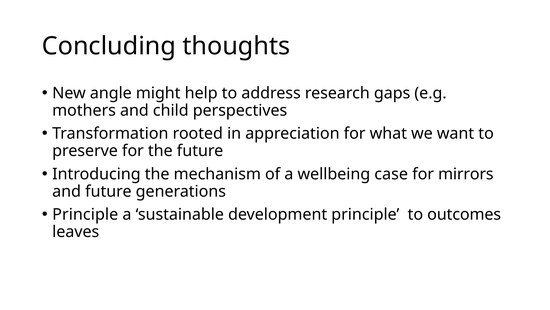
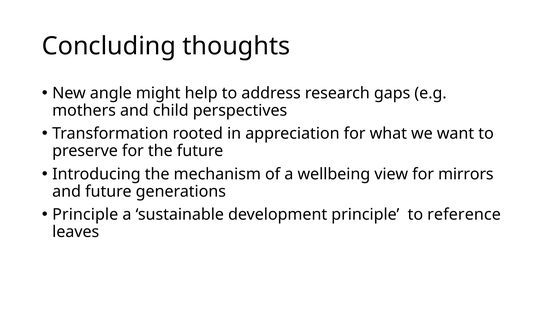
case: case -> view (391, 174)
outcomes: outcomes -> reference (464, 214)
